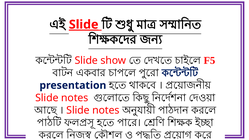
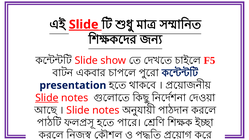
Slide underline: none -> present (47, 98)
